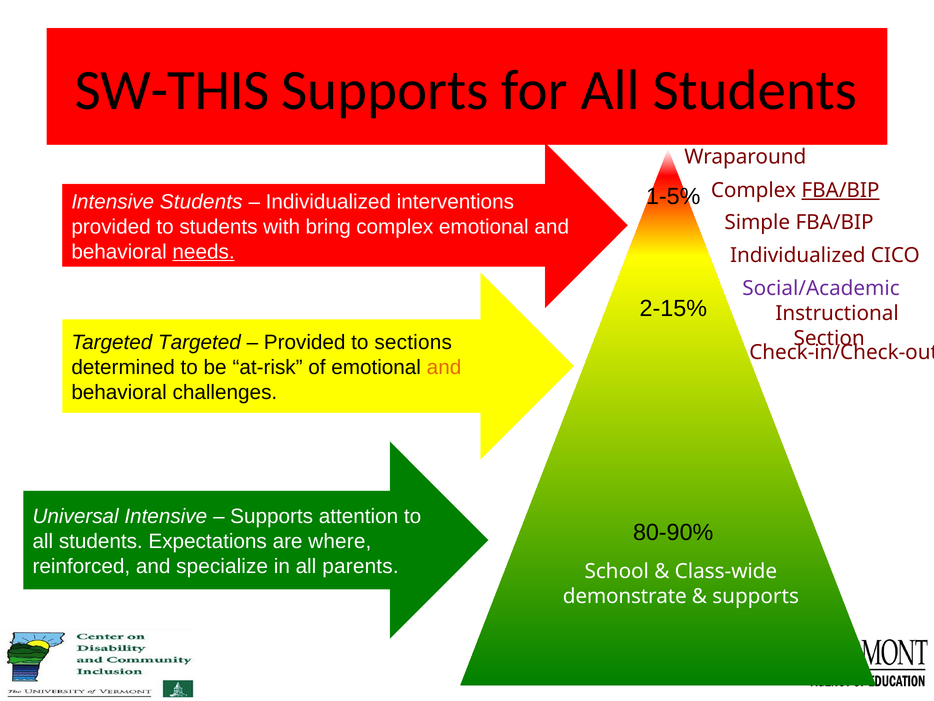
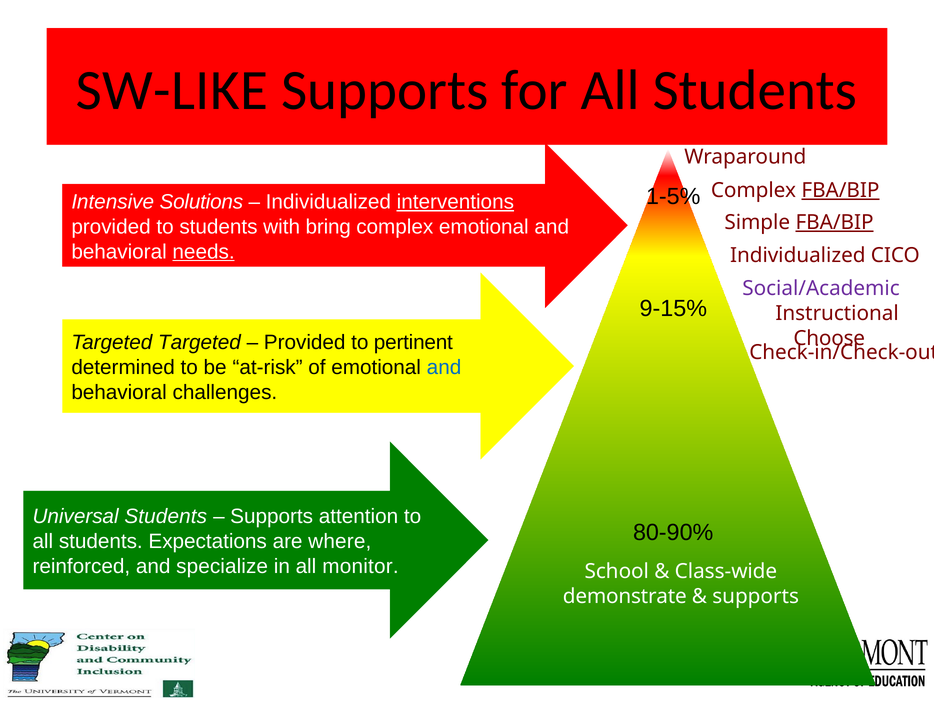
SW-THIS: SW-THIS -> SW-LIKE (172, 90)
Intensive Students: Students -> Solutions (201, 202)
interventions underline: none -> present (455, 202)
FBA/BIP underline: none -> present (835, 222)
2-15%: 2-15% -> 9-15% (673, 308)
Section: Section -> Choose (829, 338)
sections: sections -> pertinent (413, 342)
and colour: orange -> blue (444, 367)
Universal Intensive: Intensive -> Students (166, 516)
parents: parents -> monitor (360, 566)
